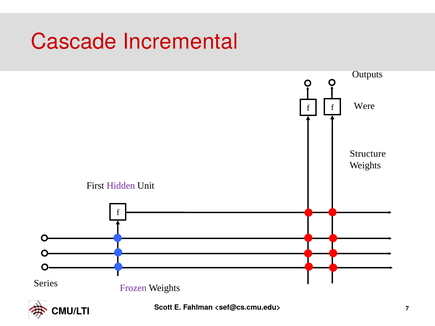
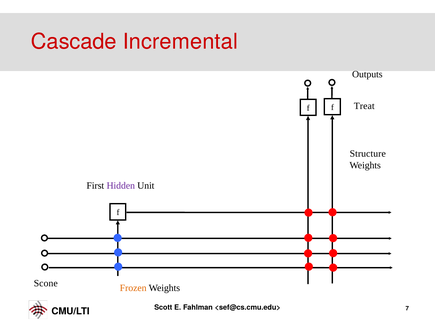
Were: Were -> Treat (364, 106)
Series: Series -> Scone (46, 283)
Frozen colour: purple -> orange (133, 288)
